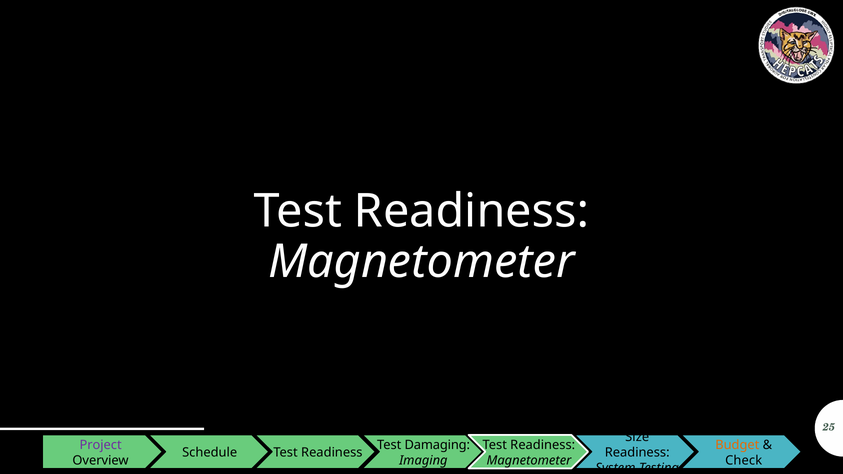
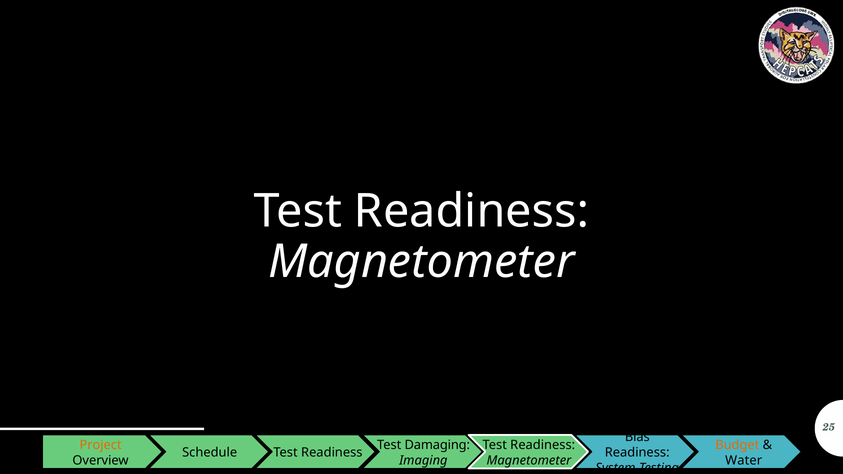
Size: Size -> Bias (637, 437)
Project colour: purple -> orange (101, 445)
Check: Check -> Water (744, 460)
